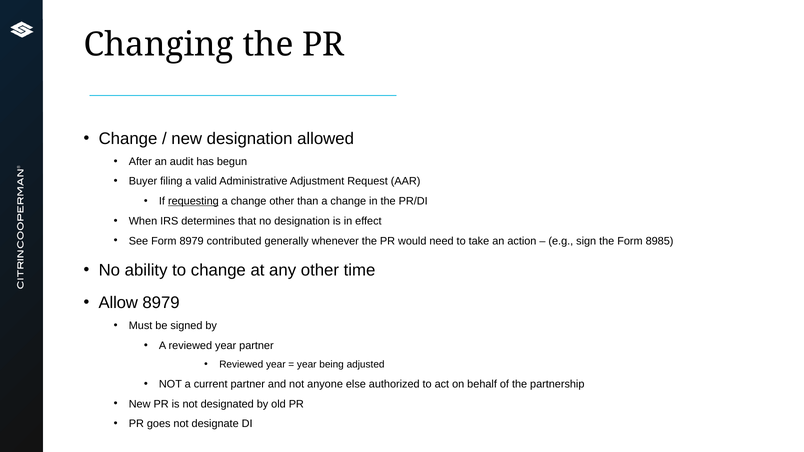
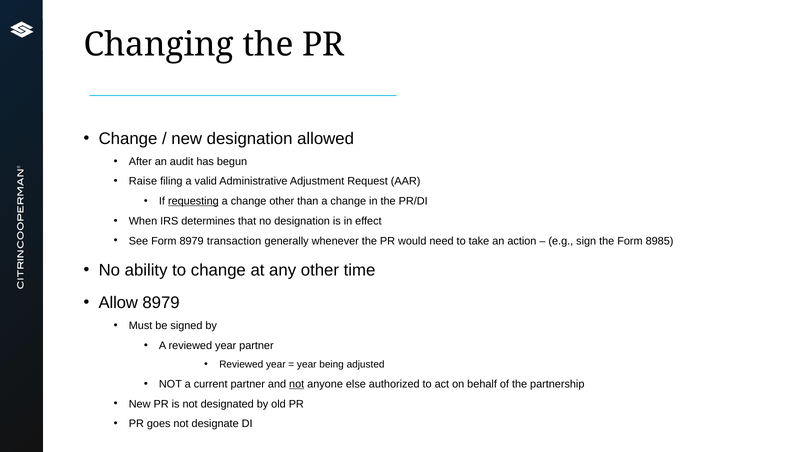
Buyer: Buyer -> Raise (143, 181)
contributed: contributed -> transaction (234, 241)
not underline: none -> present (297, 384)
